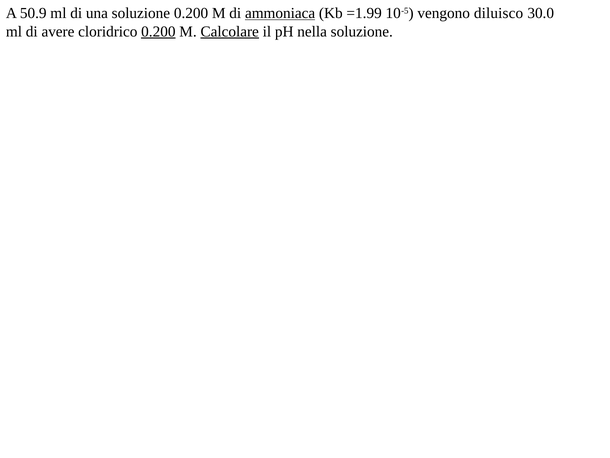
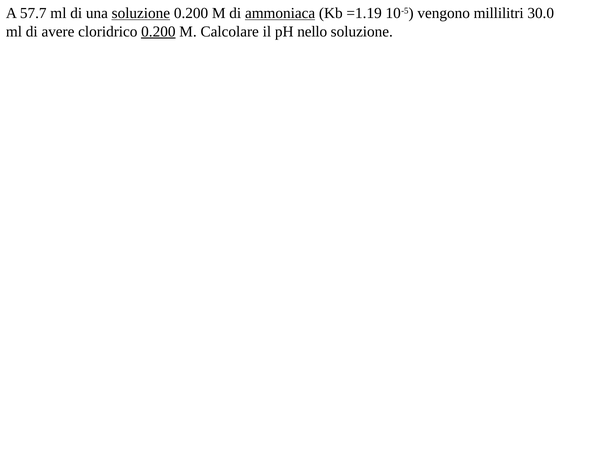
50.9: 50.9 -> 57.7 (33, 13)
soluzione underline: none -> present (141, 13)
=1.99: =1.99 -> =1.19 (364, 13)
diluisco: diluisco -> millilitri (499, 13)
Calcolare underline: present -> none (230, 31)
nella: nella -> nello (312, 31)
